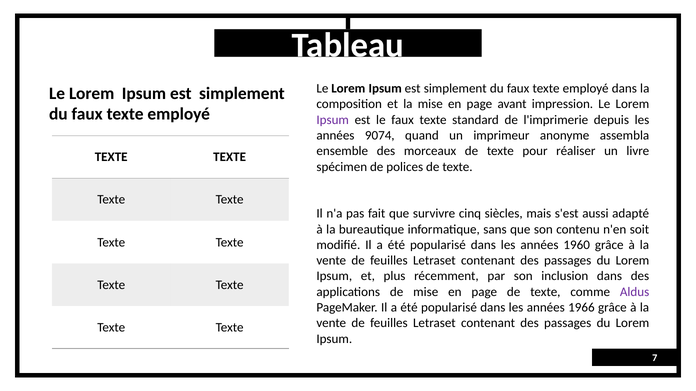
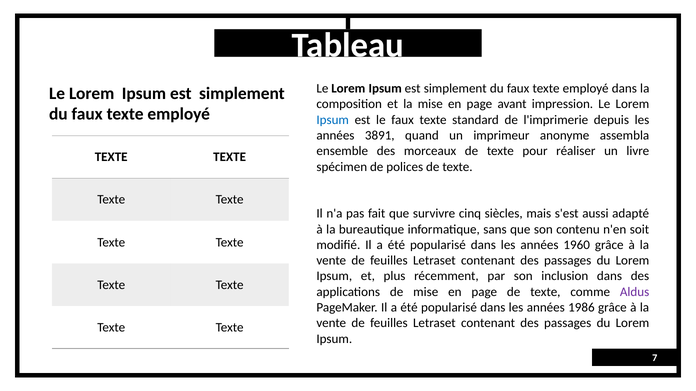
Ipsum colour: purple -> blue (333, 120)
9074: 9074 -> 3891 (380, 136)
1966: 1966 -> 1986 (581, 308)
